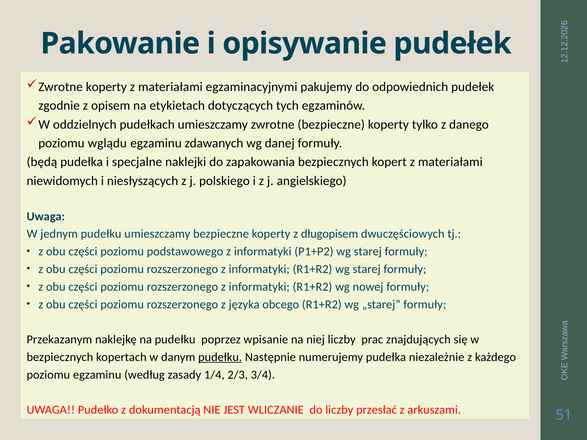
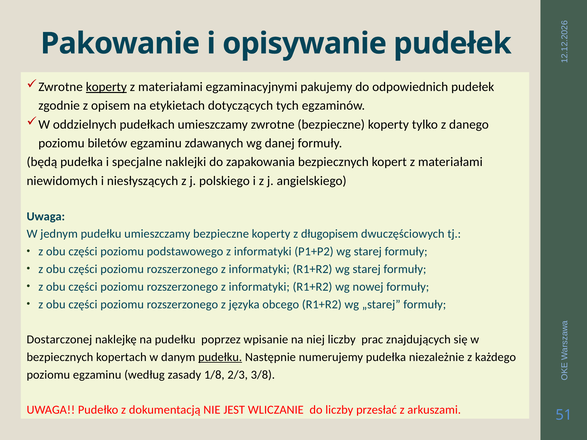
koperty underline: none -> present (106, 87)
wglądu: wglądu -> biletów (107, 143)
Przekazanym: Przekazanym -> Dostarczonej (59, 340)
1/4: 1/4 -> 1/8 (214, 375)
3/4: 3/4 -> 3/8 (263, 375)
